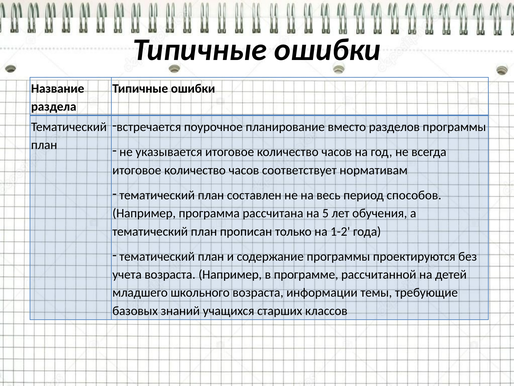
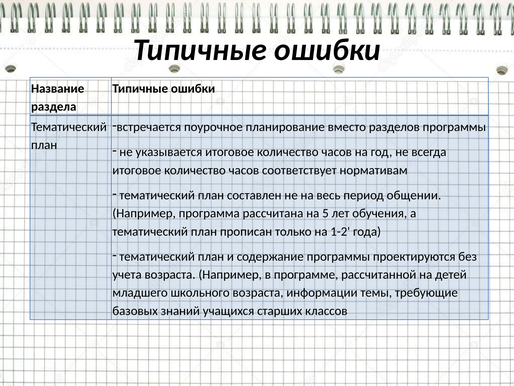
способов: способов -> общении (414, 195)
